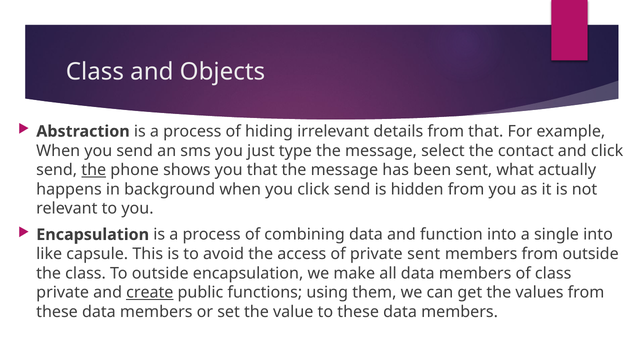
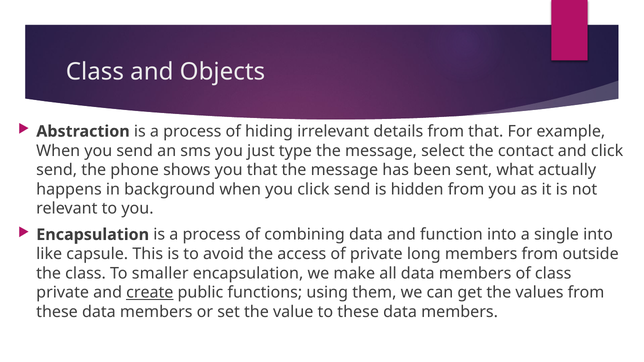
the underline: present -> none (94, 170)
private sent: sent -> long (424, 254)
To outside: outside -> smaller (160, 273)
